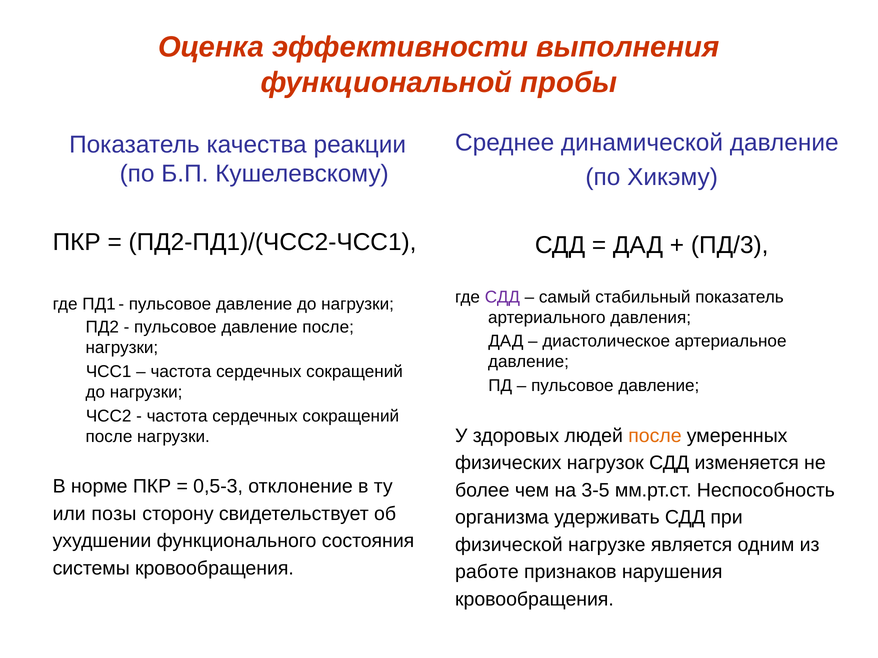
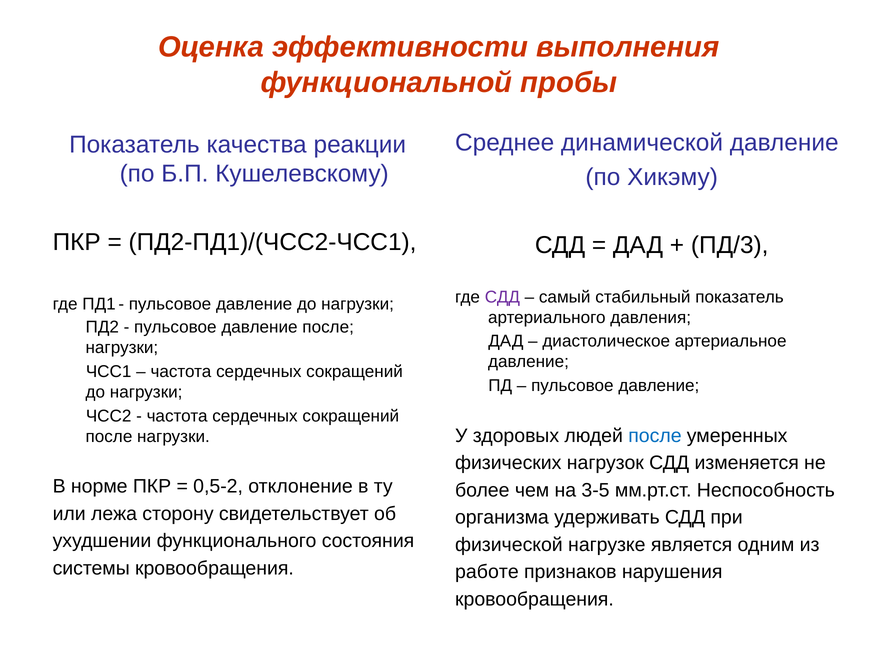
после colour: orange -> blue (655, 436)
0,5-3: 0,5-3 -> 0,5-2 (218, 487)
позы: позы -> лежа (114, 514)
